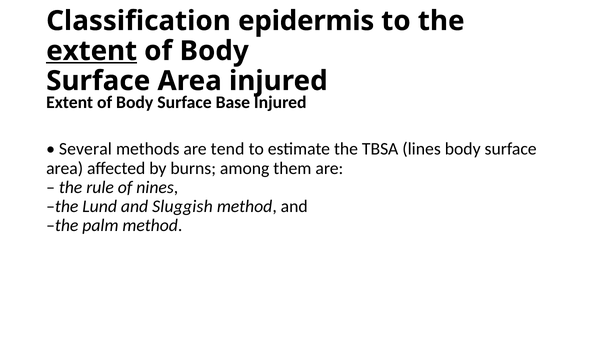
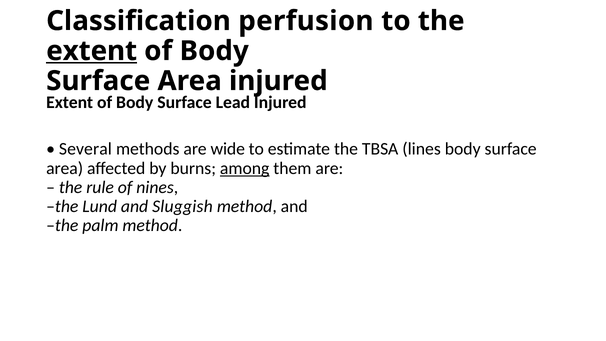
epidermis: epidermis -> perfusion (306, 21)
Base: Base -> Lead (233, 102)
tend: tend -> wide (228, 149)
among underline: none -> present (245, 168)
